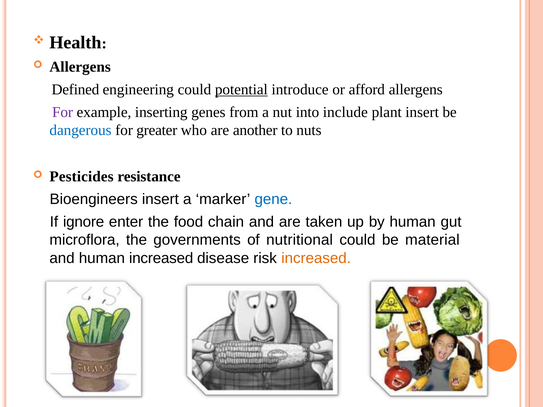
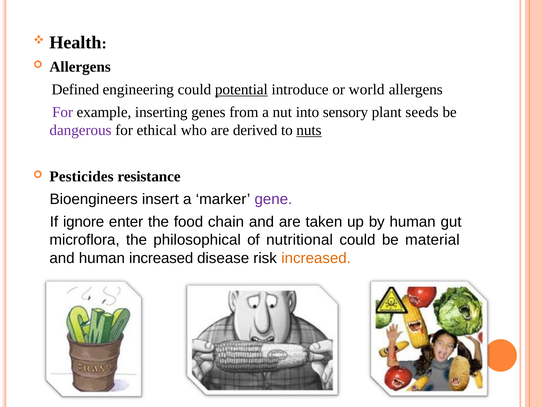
afford: afford -> world (367, 90)
include: include -> sensory (345, 112)
plant insert: insert -> seeds (422, 112)
dangerous colour: blue -> purple (81, 130)
greater: greater -> ethical (157, 130)
another: another -> derived (255, 130)
nuts underline: none -> present (309, 130)
gene colour: blue -> purple (273, 199)
governments: governments -> philosophical (197, 240)
